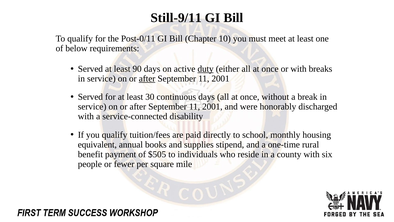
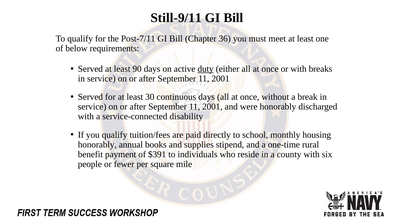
Post-0/11: Post-0/11 -> Post-7/11 (138, 39)
10: 10 -> 36 (225, 39)
after underline: present -> none (147, 79)
equivalent: equivalent -> honorably (97, 144)
$505: $505 -> $391 (157, 154)
